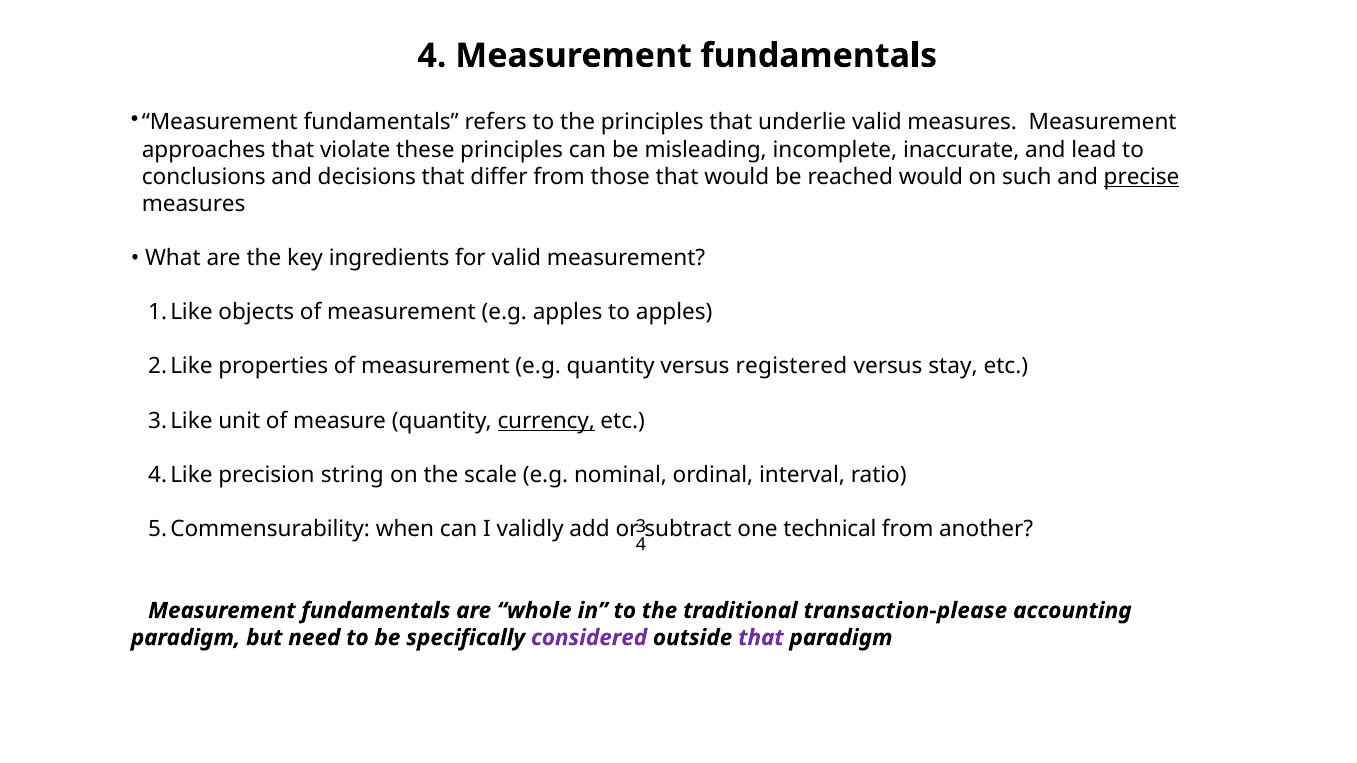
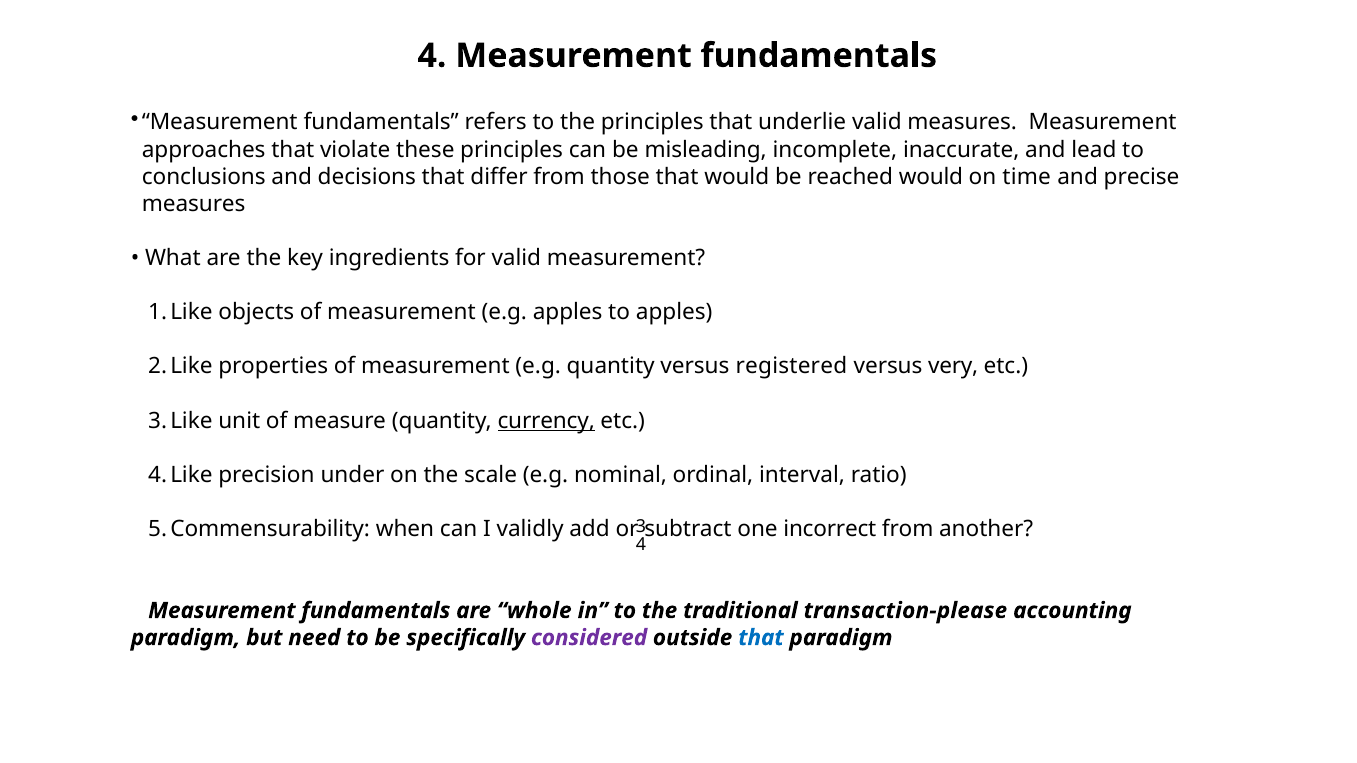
such: such -> time (1027, 177)
precise underline: present -> none (1142, 177)
stay: stay -> very (953, 367)
string: string -> under (352, 475)
technical: technical -> incorrect (830, 529)
that colour: purple -> blue (761, 638)
